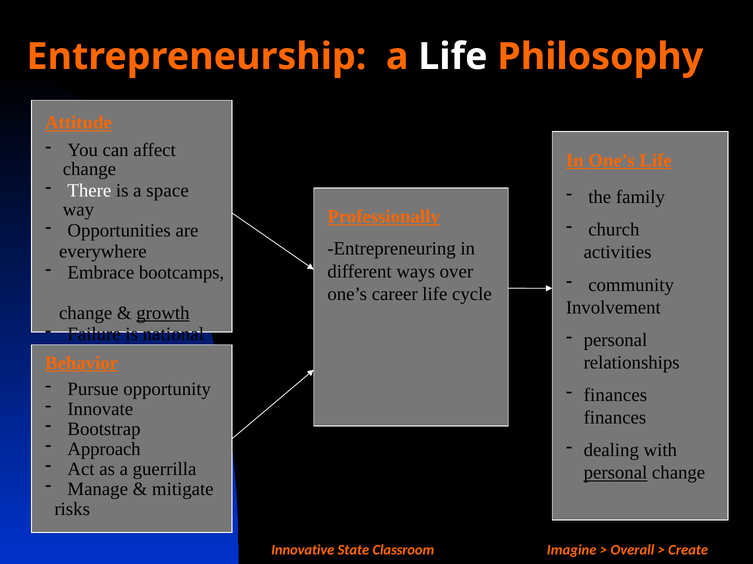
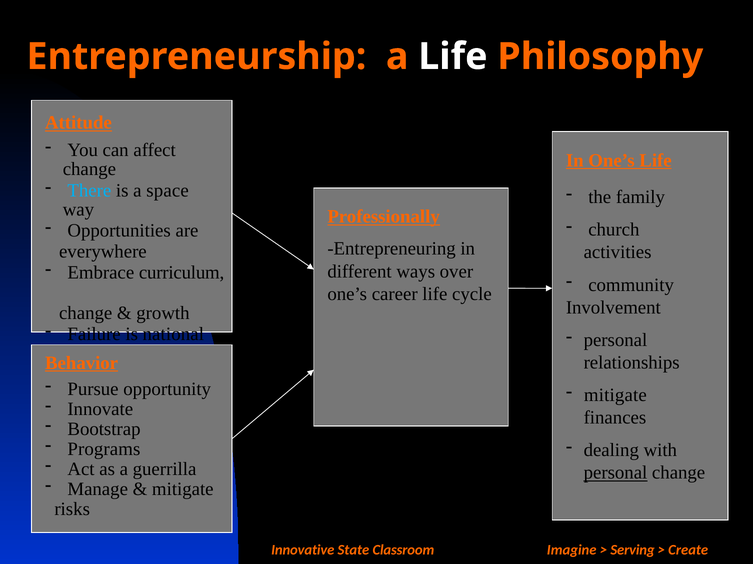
There colour: white -> light blue (89, 191)
bootcamps: bootcamps -> curriculum (182, 273)
growth underline: present -> none (163, 313)
finances: finances -> mitigate (615, 396)
Approach: Approach -> Programs (104, 450)
Overall: Overall -> Serving (633, 551)
